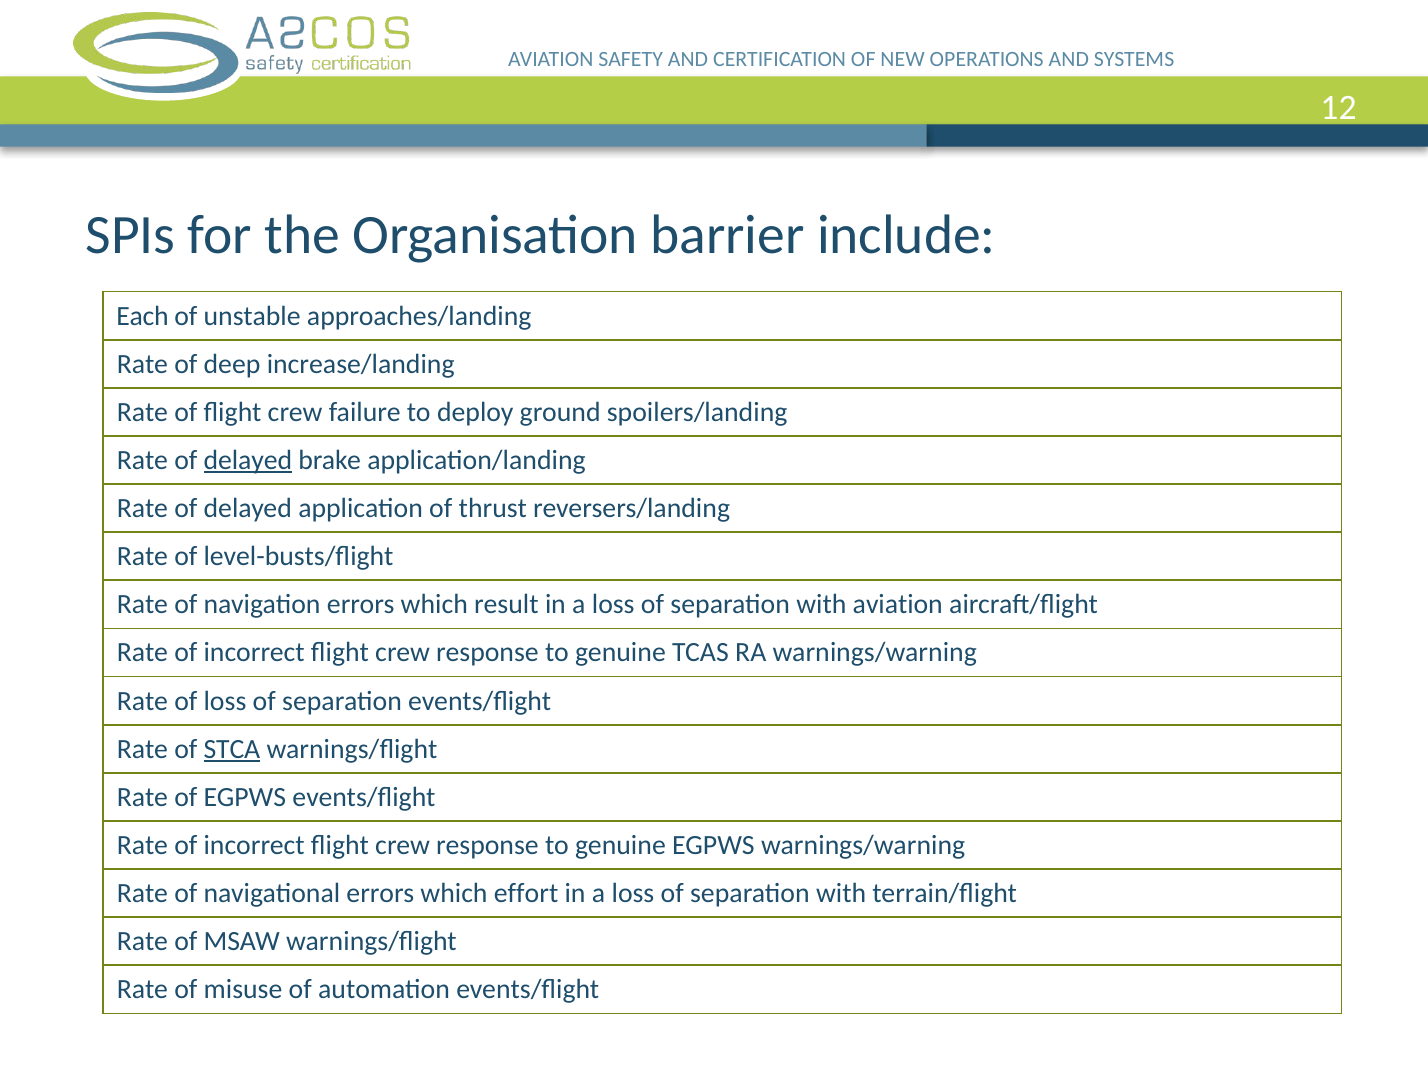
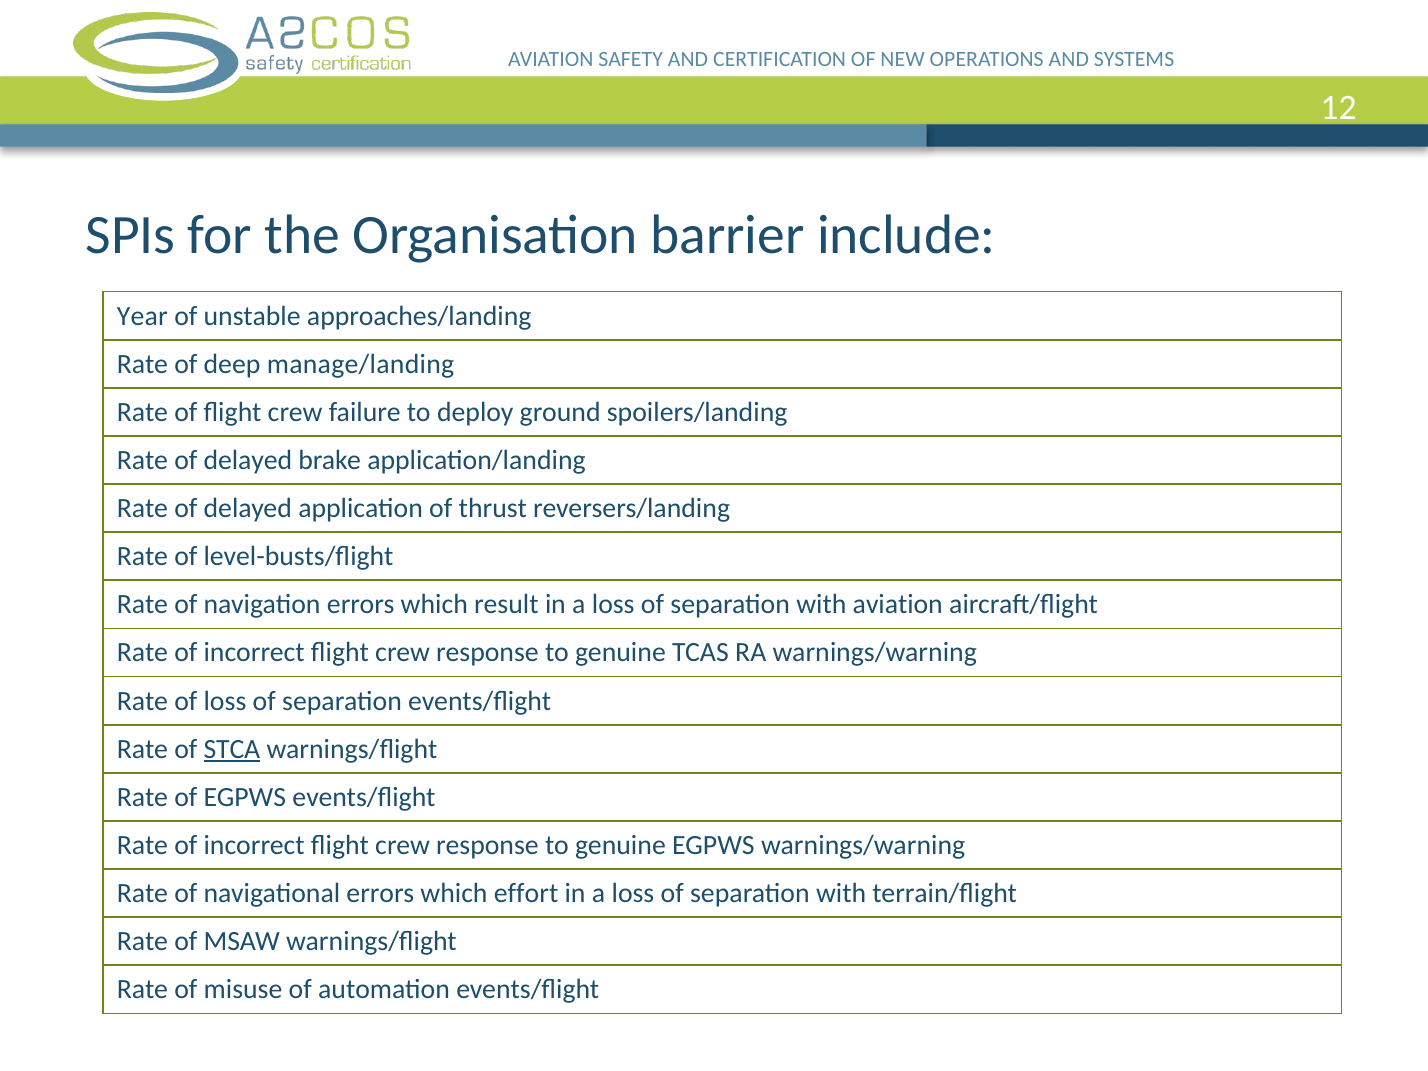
Each: Each -> Year (142, 316)
increase/landing: increase/landing -> manage/landing (361, 364)
delayed underline: present -> none (248, 460)
